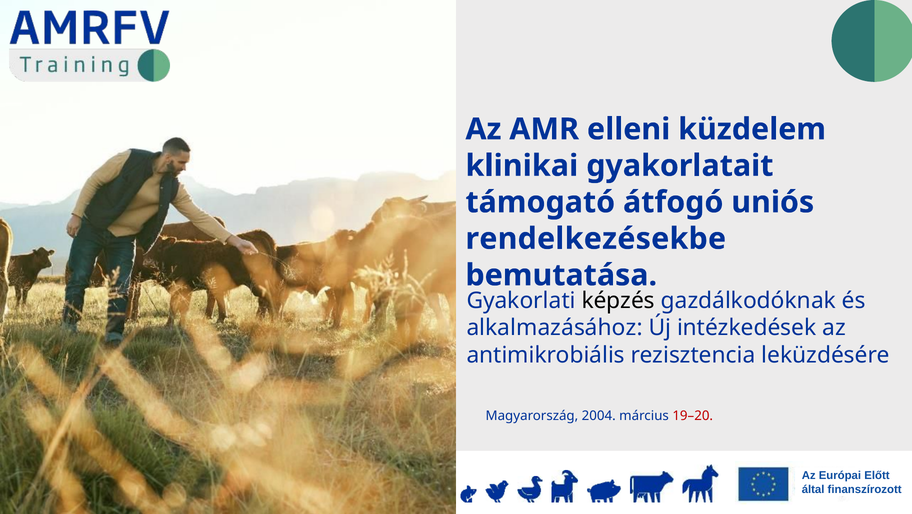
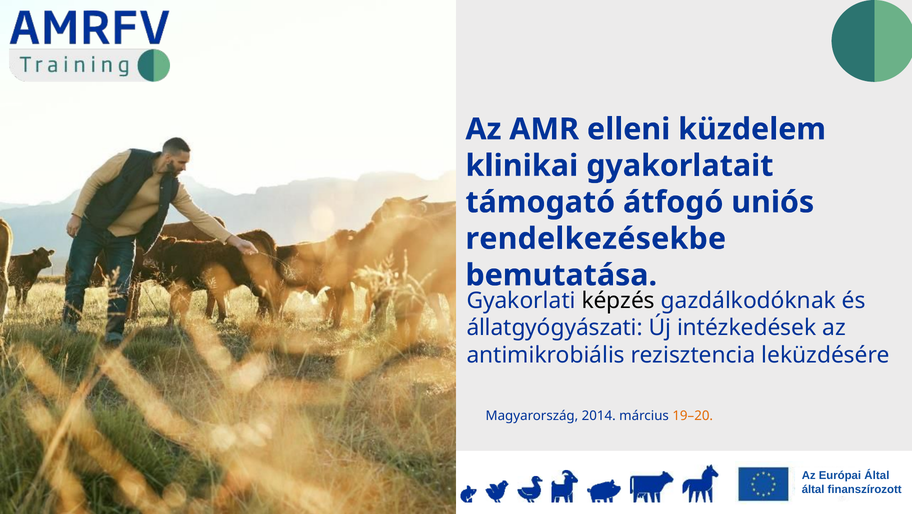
alkalmazásához: alkalmazásához -> állatgyógyászati (555, 328)
2004: 2004 -> 2014 (599, 416)
19–20 colour: red -> orange (693, 416)
Európai Előtt: Előtt -> Által (877, 476)
